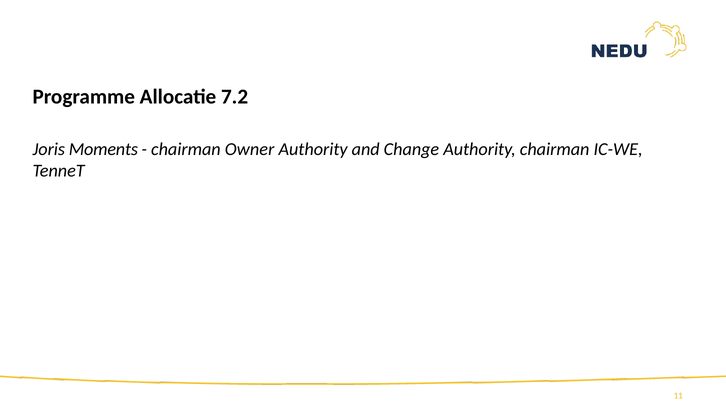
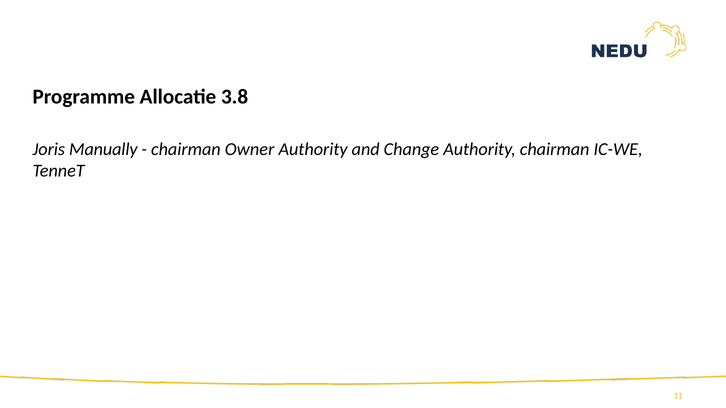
7.2: 7.2 -> 3.8 (235, 97)
Moments: Moments -> Manually (103, 149)
